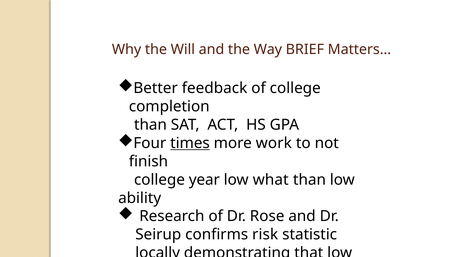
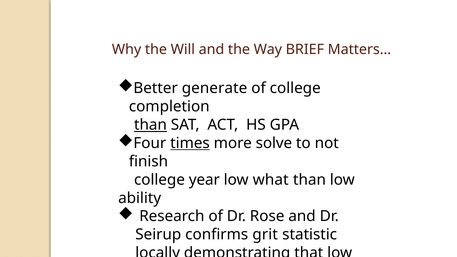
feedback: feedback -> generate (215, 88)
than underline: none -> present (150, 125)
work: work -> solve (274, 143)
confirms risk: risk -> grit (265, 235)
